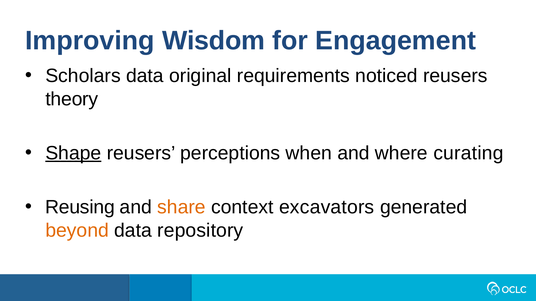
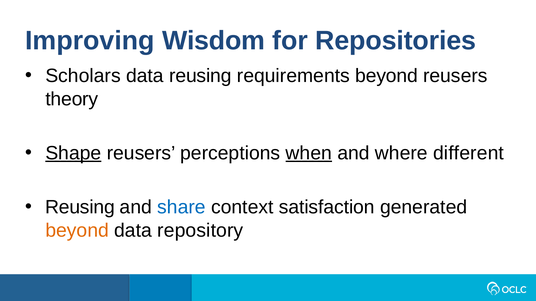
Engagement: Engagement -> Repositories (396, 41)
data original: original -> reusing (200, 76)
requirements noticed: noticed -> beyond (387, 76)
when underline: none -> present (309, 153)
curating: curating -> different (469, 153)
share colour: orange -> blue (181, 208)
excavators: excavators -> satisfaction (327, 208)
